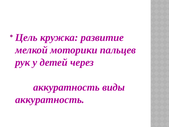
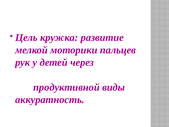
аккуратность: аккуратность -> продуктивной (66, 87)
